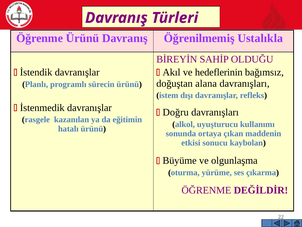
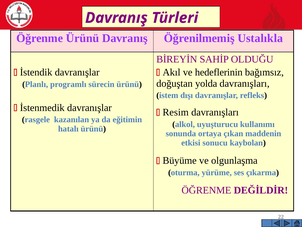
alana: alana -> yolda (206, 83)
Doğru: Doğru -> Resim (176, 112)
